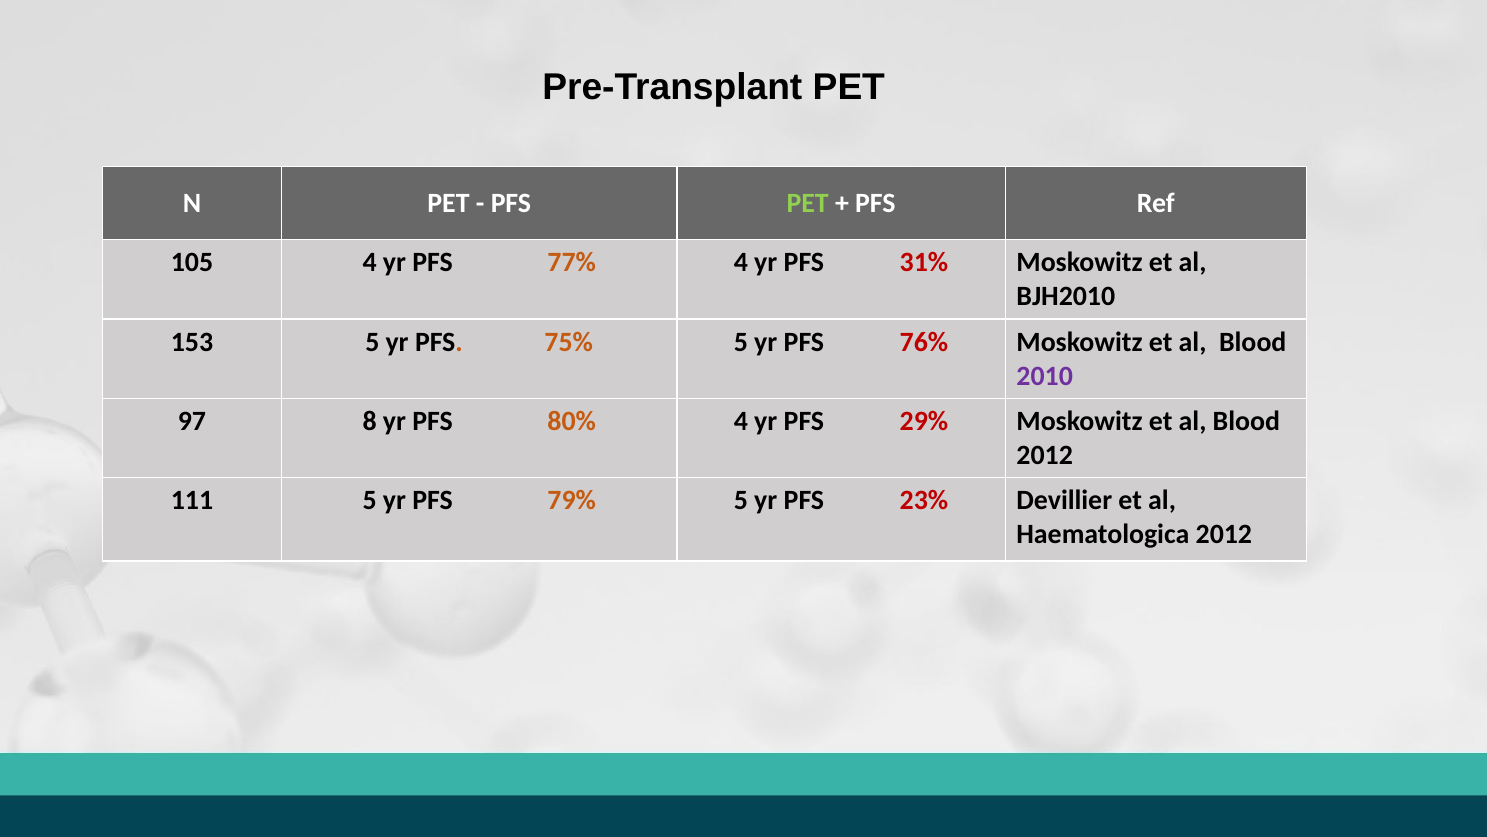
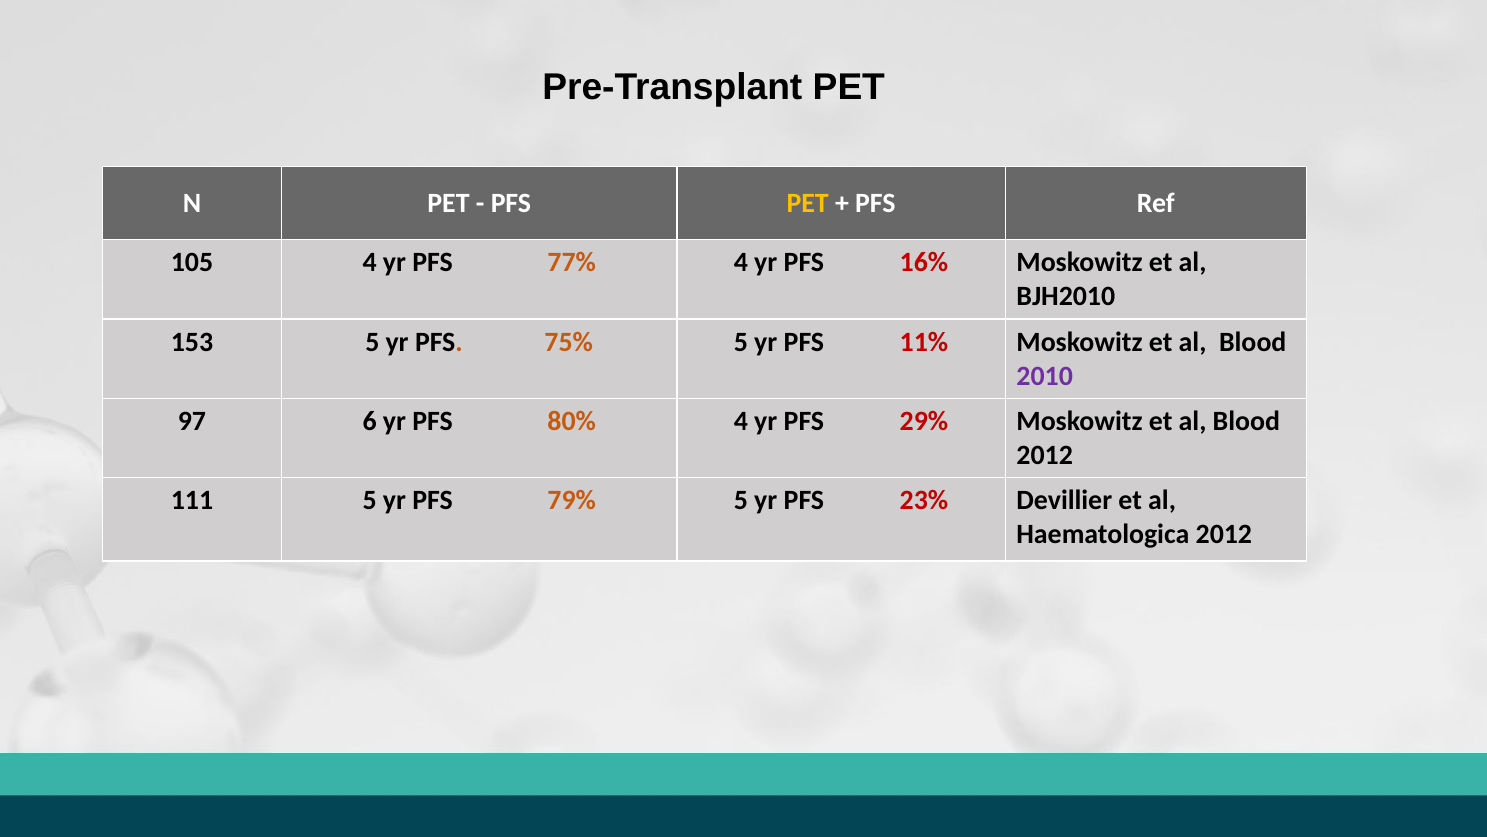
PET colour: light green -> yellow (808, 203)
31%: 31% -> 16% (924, 262)
76%: 76% -> 11% (924, 342)
8: 8 -> 6 (370, 421)
